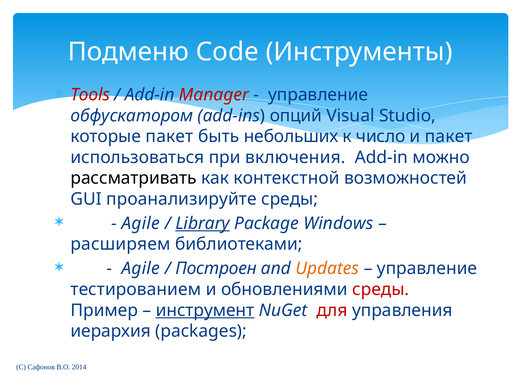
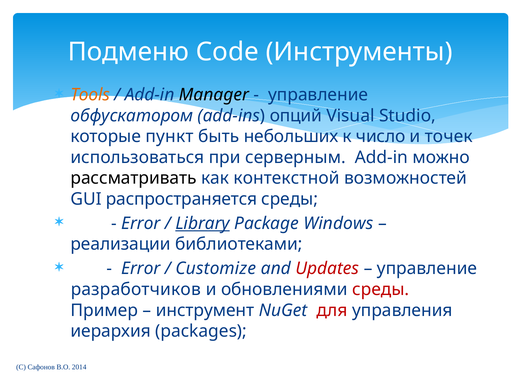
Tools colour: red -> orange (90, 95)
Manager colour: red -> black (214, 95)
которые пакет: пакет -> пункт (170, 136)
и пакет: пакет -> точек (449, 136)
включения: включения -> серверным (295, 157)
проанализируйте: проанализируйте -> распространяется (182, 199)
Agile: Agile -> Error (141, 223)
расширяем: расширяем -> реализации (121, 244)
Agile: Agile -> Error (141, 268)
Построен: Построен -> Customize (216, 268)
Updates colour: orange -> red (327, 268)
тестированием: тестированием -> разработчиков (136, 289)
инструмент underline: present -> none (205, 310)
